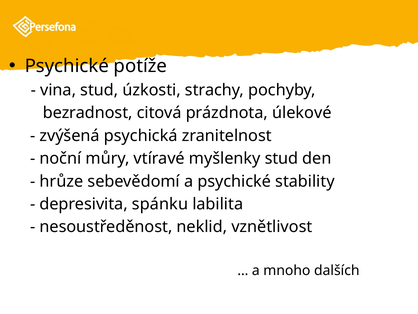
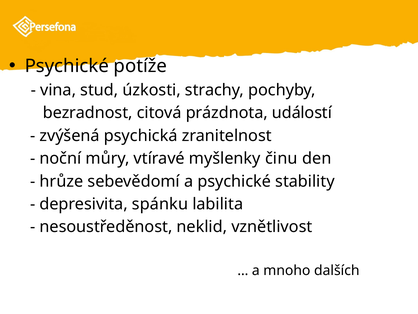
úlekové: úlekové -> událostí (302, 113)
myšlenky stud: stud -> činu (281, 158)
